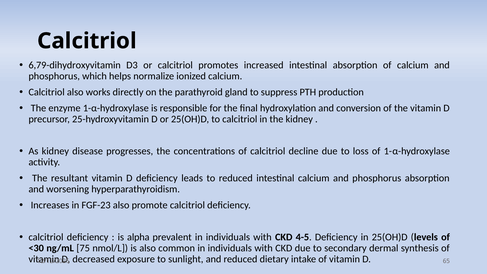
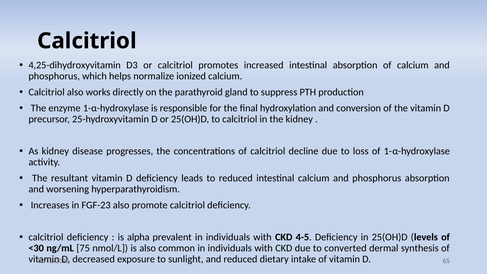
6,79-dihydroxyvitamin: 6,79-dihydroxyvitamin -> 4,25-dihydroxyvitamin (75, 65)
secondary: secondary -> converted (345, 248)
